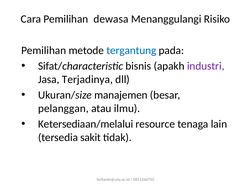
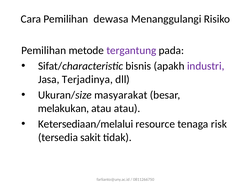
tergantung colour: blue -> purple (131, 51)
manajemen: manajemen -> masyarakat (121, 95)
pelanggan: pelanggan -> melakukan (64, 109)
atau ilmu: ilmu -> atau (127, 109)
lain: lain -> risk (219, 124)
